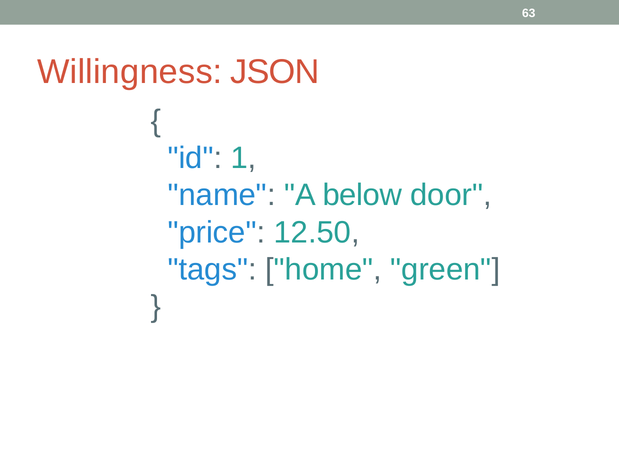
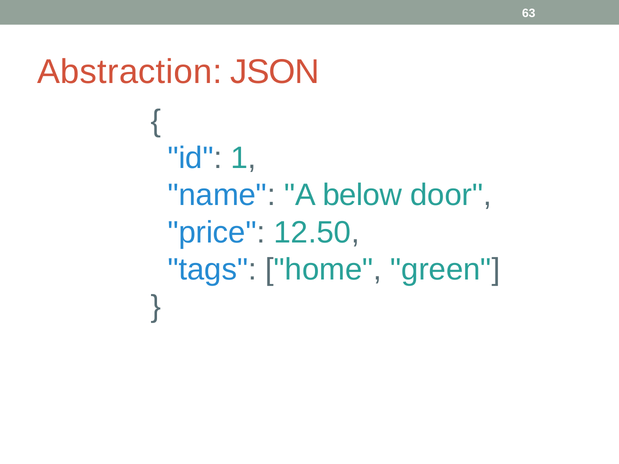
Willingness: Willingness -> Abstraction (130, 72)
